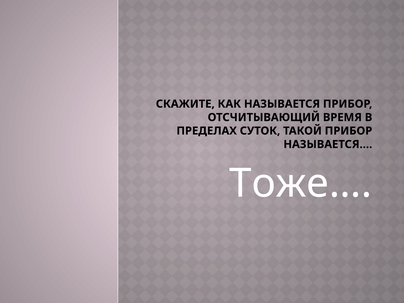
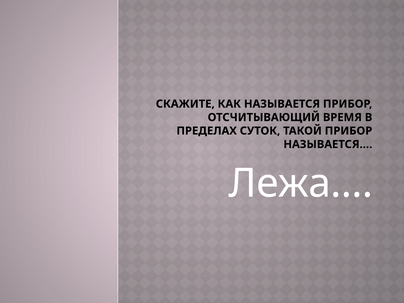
Тоже…: Тоже… -> Лежа… (301, 183)
